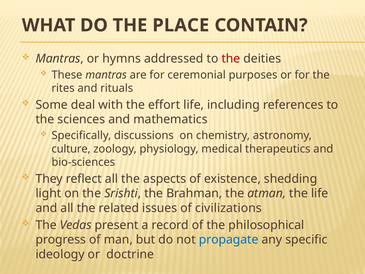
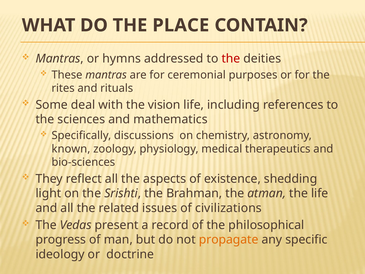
effort: effort -> vision (164, 105)
culture: culture -> known (71, 149)
propagate colour: blue -> orange (229, 239)
